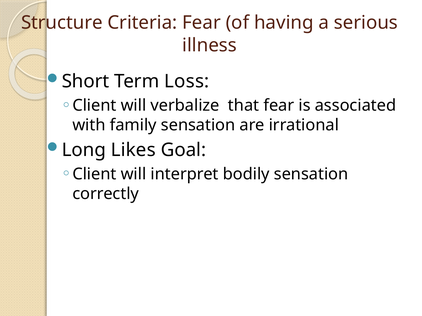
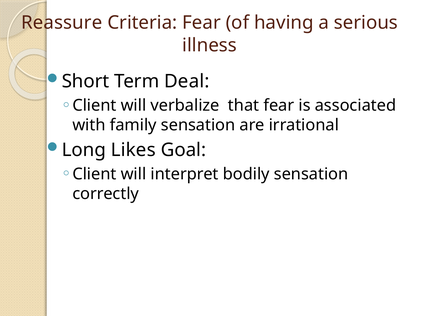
Structure: Structure -> Reassure (62, 23)
Loss: Loss -> Deal (187, 81)
